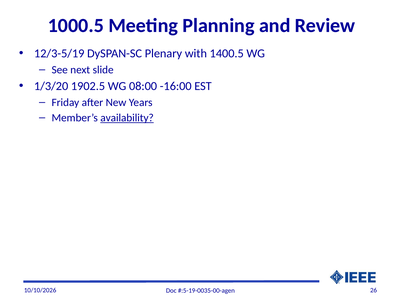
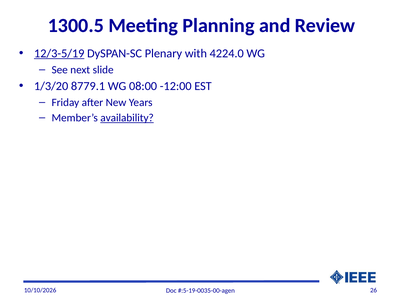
1000.5: 1000.5 -> 1300.5 (76, 25)
12/3-5/19 underline: none -> present (59, 54)
1400.5: 1400.5 -> 4224.0 (227, 54)
1902.5: 1902.5 -> 8779.1 (88, 86)
-16:00: -16:00 -> -12:00 (176, 86)
